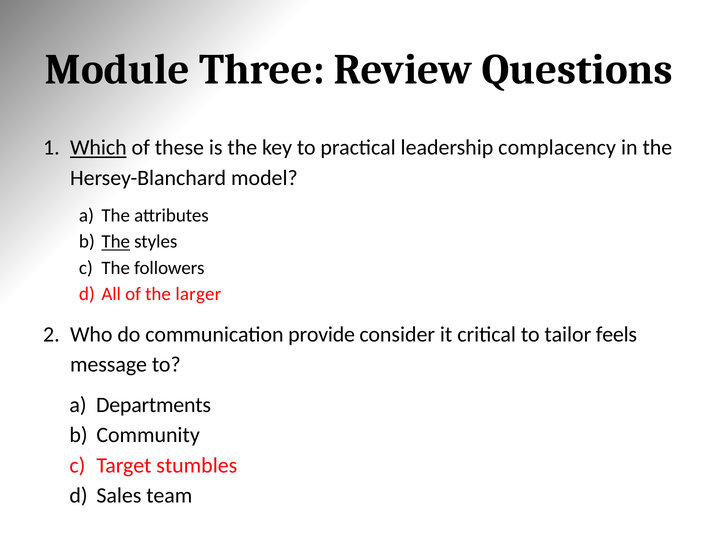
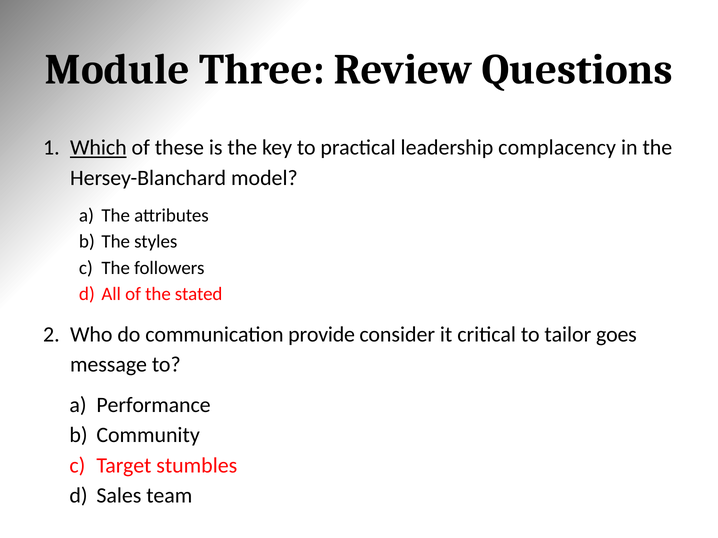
The underline: present -> none (116, 242)
larger: larger -> stated (199, 294)
feels: feels -> goes (616, 335)
Departments: Departments -> Performance (153, 405)
